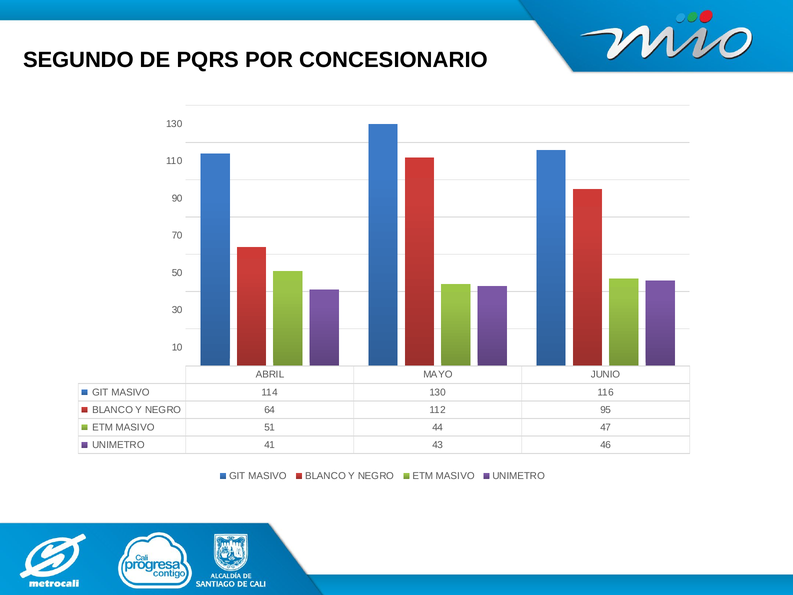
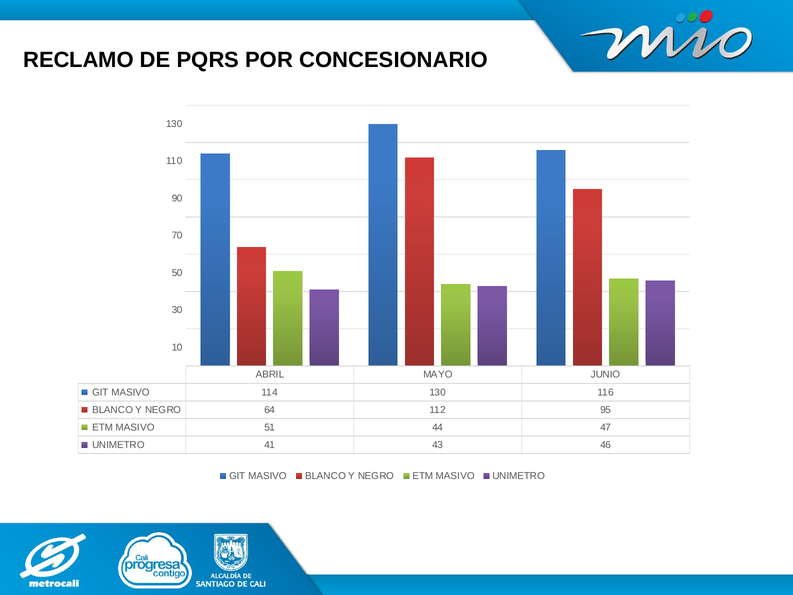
SEGUNDO: SEGUNDO -> RECLAMO (79, 60)
